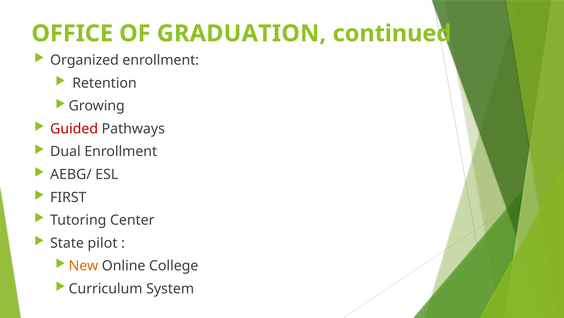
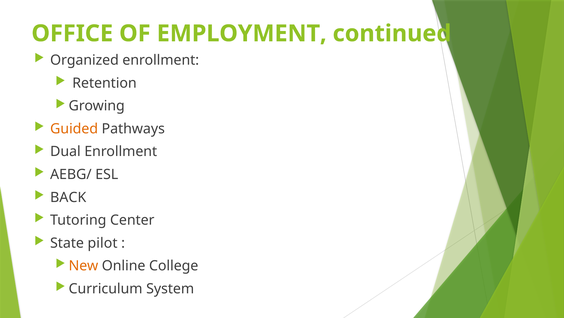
GRADUATION: GRADUATION -> EMPLOYMENT (242, 33)
Guided colour: red -> orange (74, 129)
FIRST: FIRST -> BACK (68, 197)
